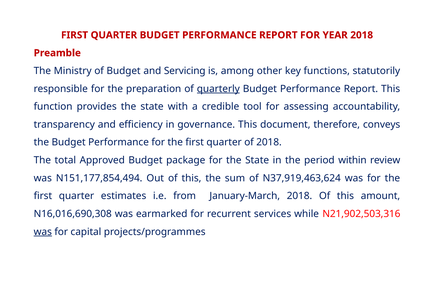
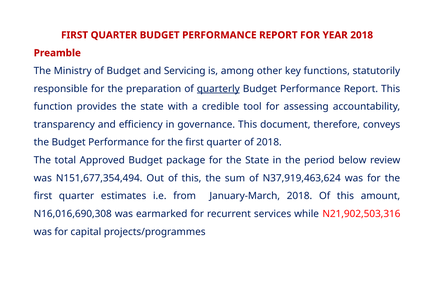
within: within -> below (352, 160)
N151,177,854,494: N151,177,854,494 -> N151,677,354,494 (99, 178)
was underline: present -> none (43, 232)
